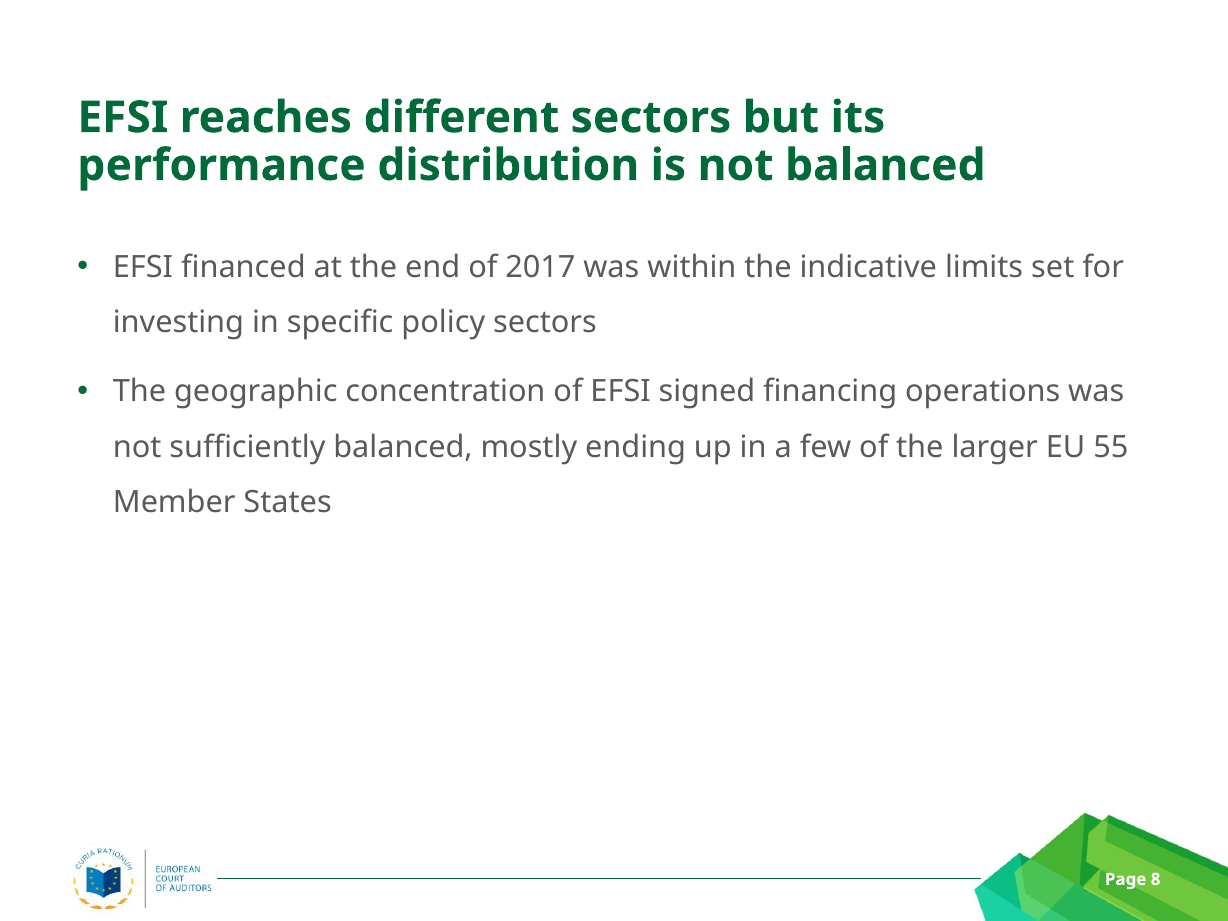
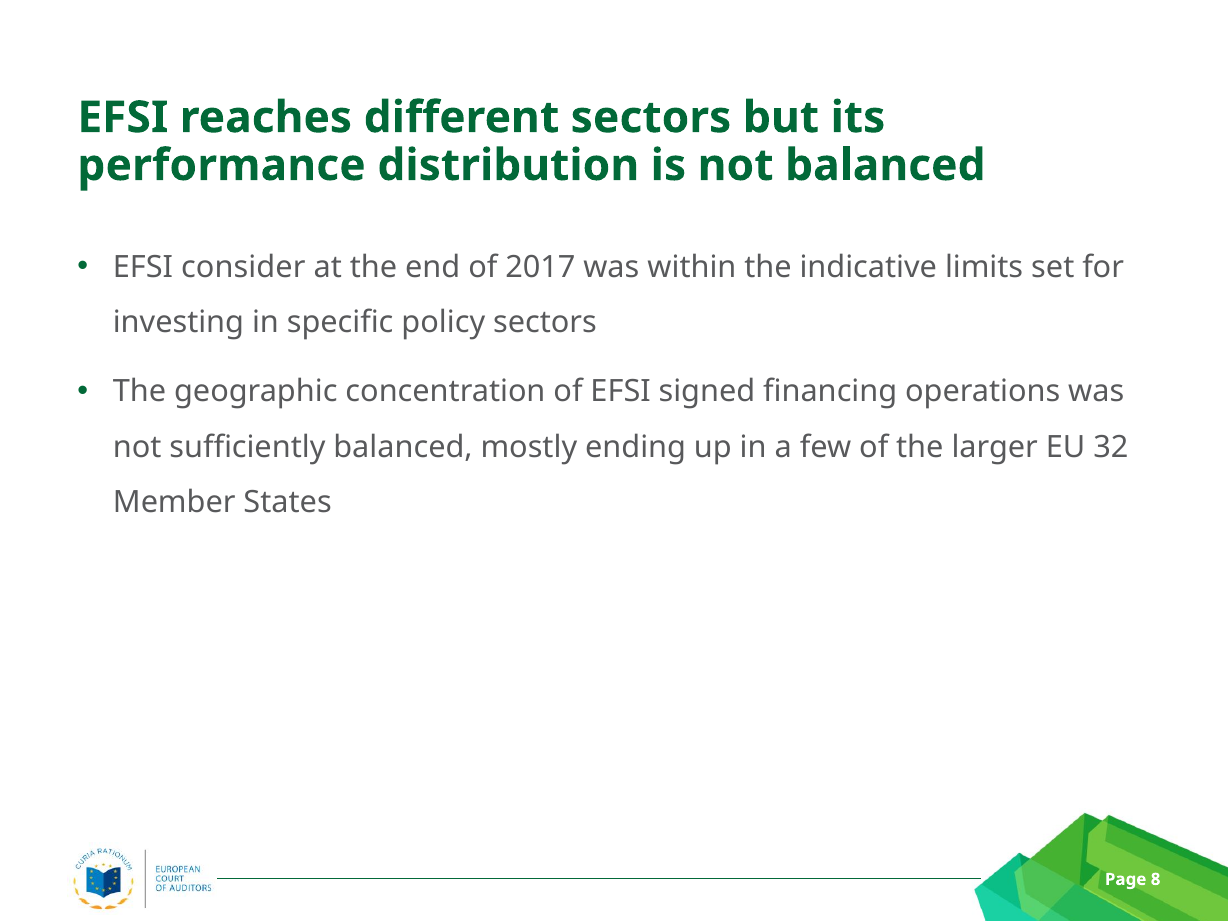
financed: financed -> consider (243, 267)
55: 55 -> 32 (1111, 447)
